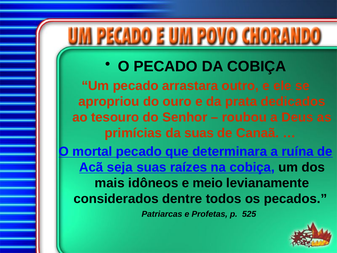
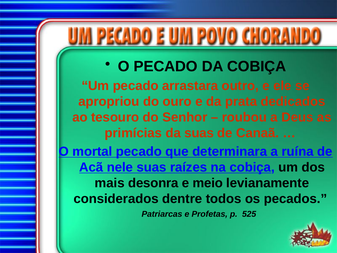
seja: seja -> nele (120, 167)
idôneos: idôneos -> desonra (153, 183)
